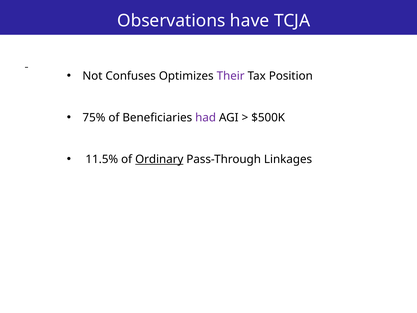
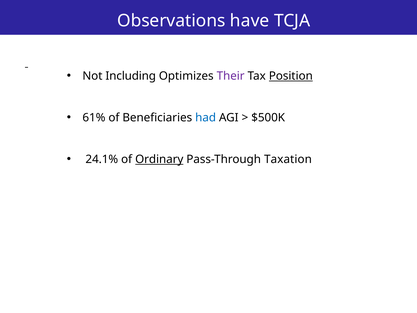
Confuses: Confuses -> Including (131, 76)
Position underline: none -> present (291, 76)
75%: 75% -> 61% (94, 118)
had colour: purple -> blue (206, 118)
11.5%: 11.5% -> 24.1% (102, 159)
Linkages: Linkages -> Taxation (288, 159)
